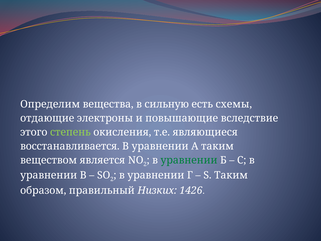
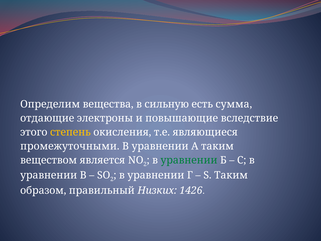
схемы: схемы -> сумма (234, 104)
степень colour: light green -> yellow (70, 132)
восстанавливается: восстанавливается -> промежуточными (70, 146)
